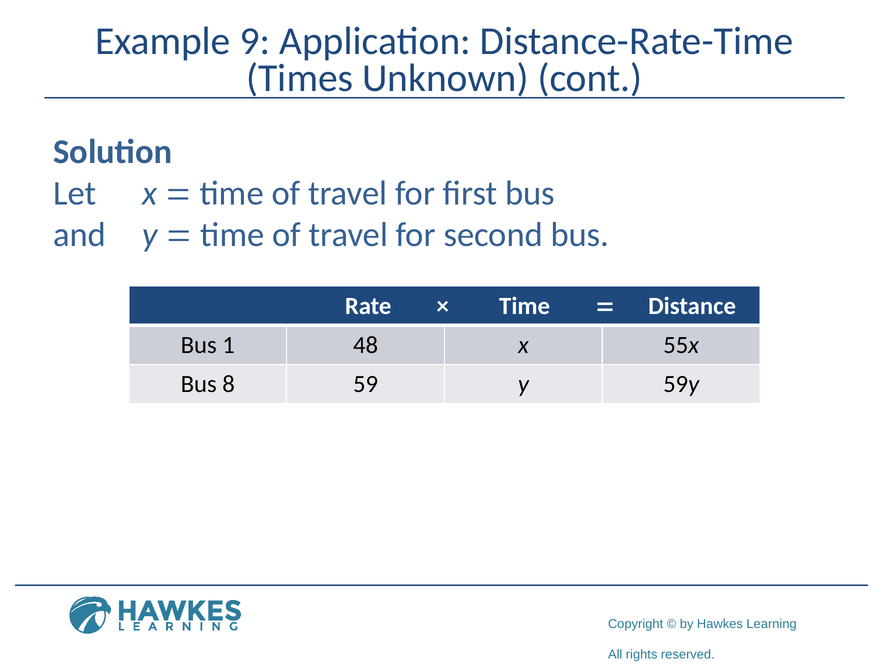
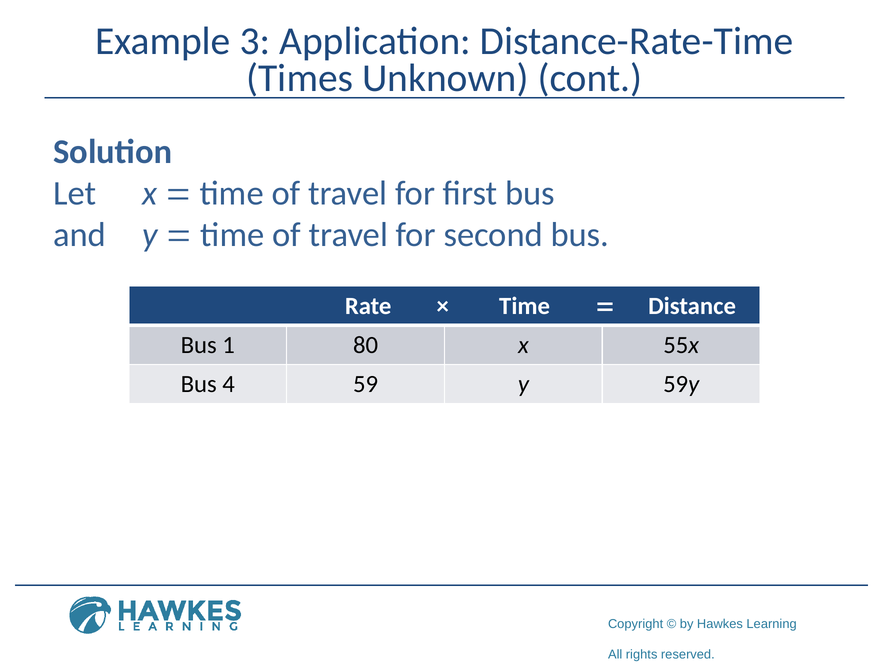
9: 9 -> 3 (255, 41)
48: 48 -> 80 (366, 345)
8: 8 -> 4 (229, 384)
